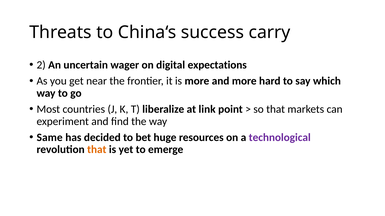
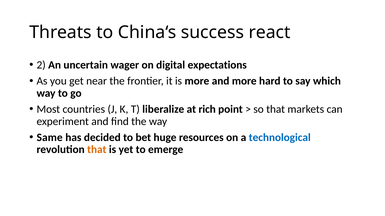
carry: carry -> react (269, 32)
link: link -> rich (207, 110)
technological colour: purple -> blue (280, 138)
